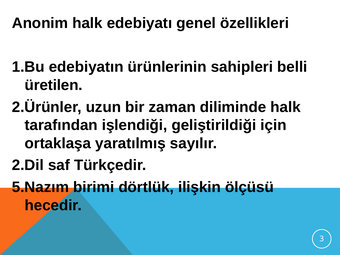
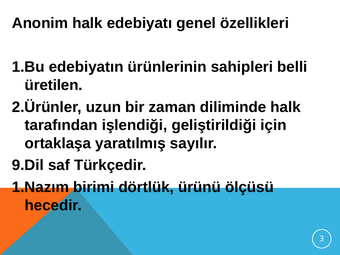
2.Dil: 2.Dil -> 9.Dil (28, 165)
5.Nazım: 5.Nazım -> 1.Nazım (40, 187)
ilişkin: ilişkin -> ürünü (199, 187)
